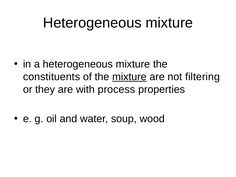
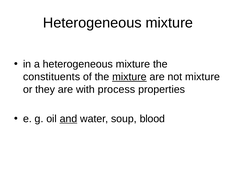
not filtering: filtering -> mixture (203, 77)
and underline: none -> present (68, 119)
wood: wood -> blood (152, 119)
